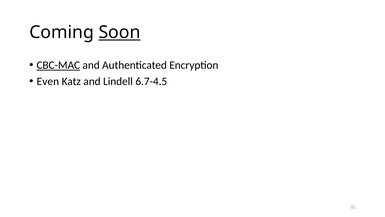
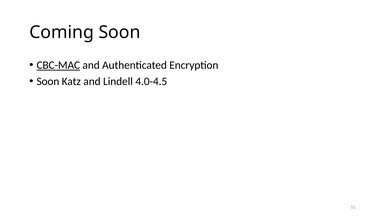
Soon underline: present -> none (120, 32)
Even: Even -> Soon (48, 81)
6.7-4.5: 6.7-4.5 -> 4.0-4.5 (151, 81)
